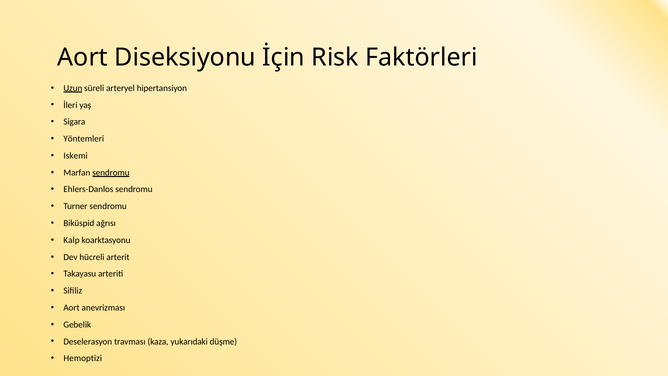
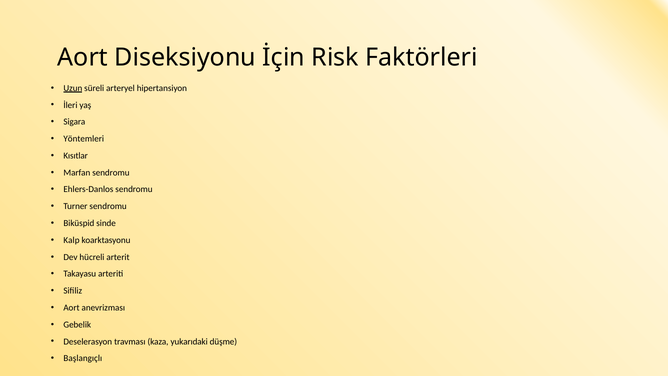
Iskemi: Iskemi -> Kısıtlar (76, 156)
sendromu underline: present -> none (111, 172)
ağrısı: ağrısı -> sinde (106, 223)
Hemoptizi: Hemoptizi -> Başlangıçlı (83, 358)
